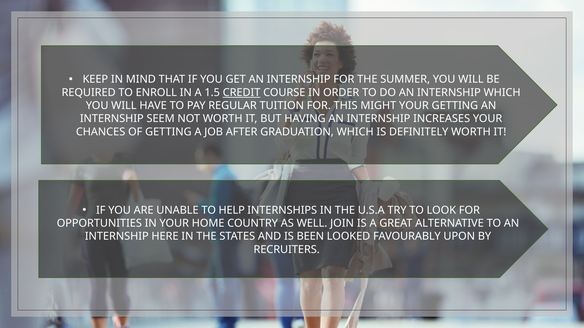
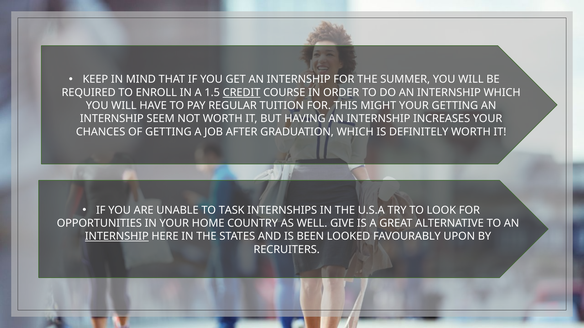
HELP: HELP -> TASK (232, 210)
JOIN: JOIN -> GIVE (342, 224)
INTERNSHIP underline: none -> present (117, 237)
